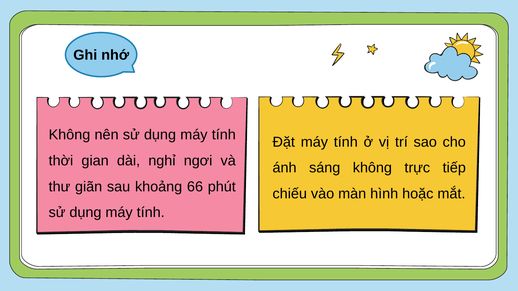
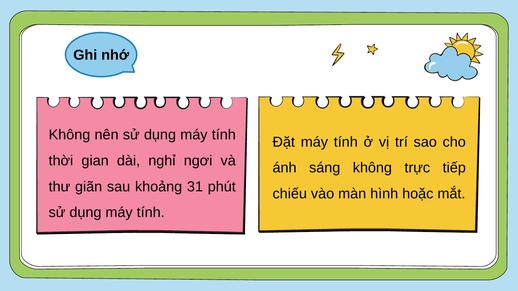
66: 66 -> 31 (195, 187)
